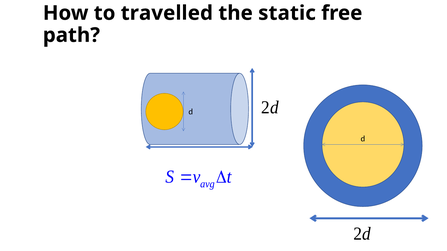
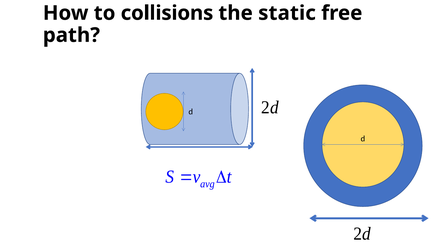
travelled: travelled -> collisions (167, 13)
